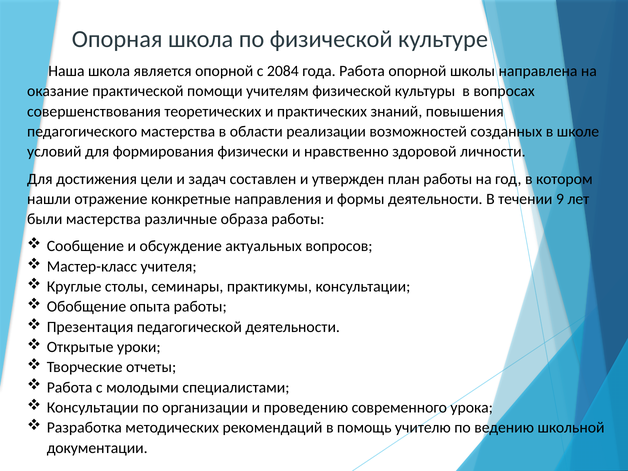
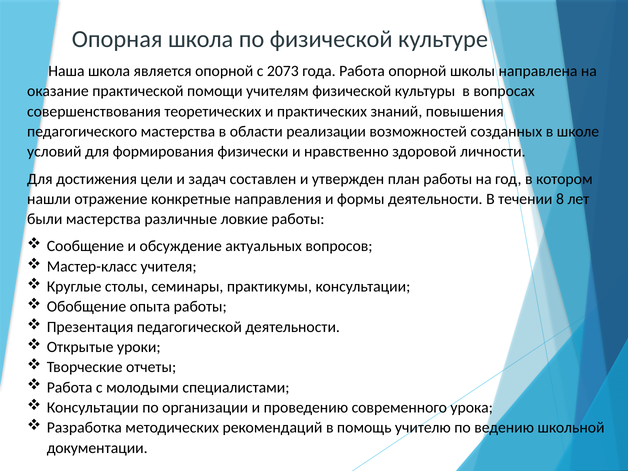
2084: 2084 -> 2073 (283, 71)
9: 9 -> 8 (560, 199)
образа: образа -> ловкие (244, 219)
